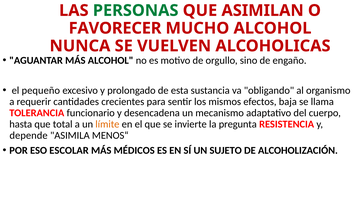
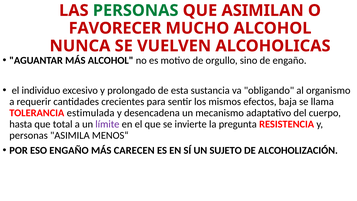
pequeño: pequeño -> individuo (41, 90)
funcionario: funcionario -> estimulada (91, 113)
límite colour: orange -> purple (107, 124)
depende: depende -> personas (29, 135)
ESO ESCOLAR: ESCOLAR -> ENGAÑO (69, 150)
MÉDICOS: MÉDICOS -> CARECEN (134, 150)
